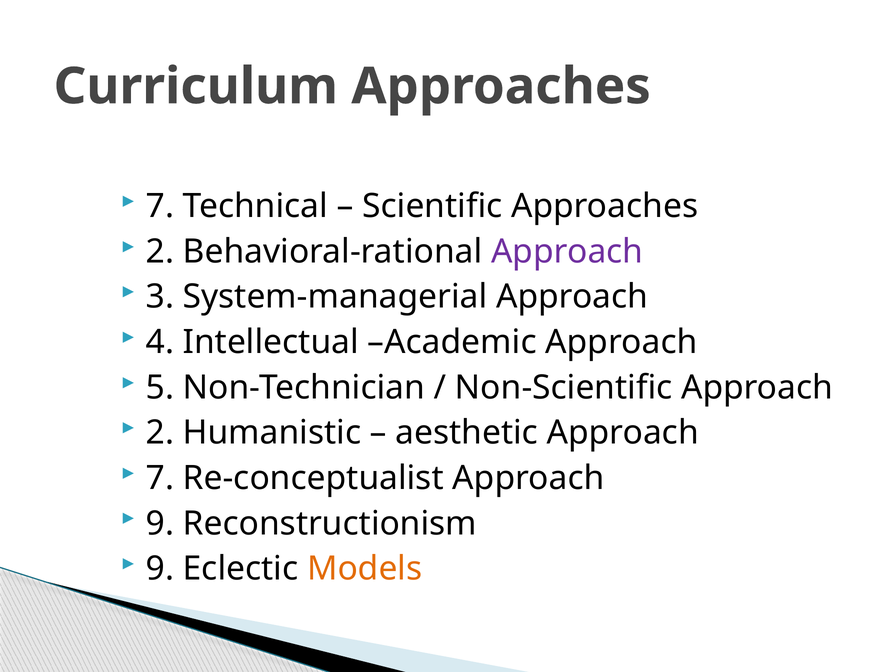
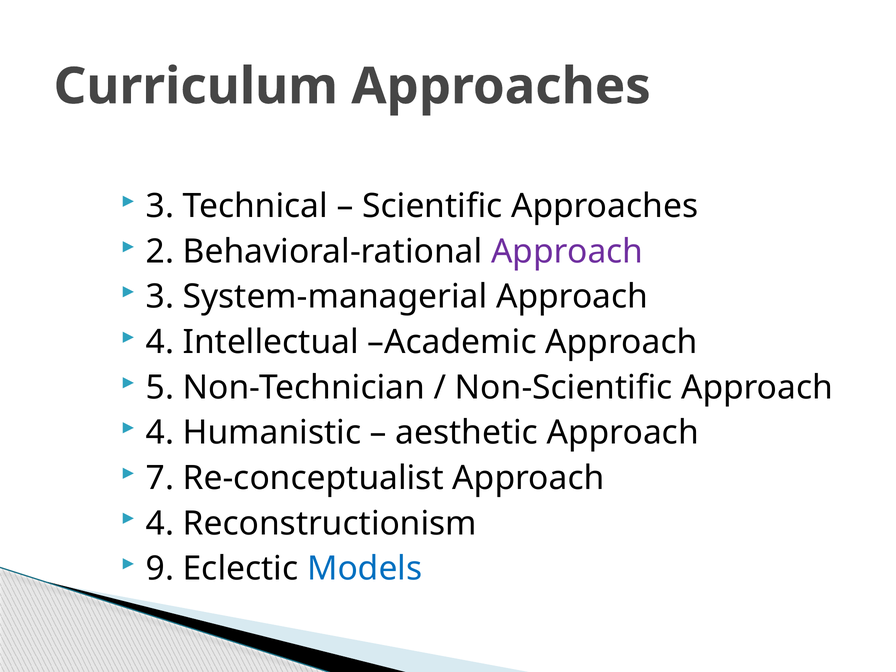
7: 7 -> 3 (160, 206)
2: 2 -> 4 (160, 433)
9: 9 -> 4 (160, 523)
Models colour: orange -> blue (365, 569)
